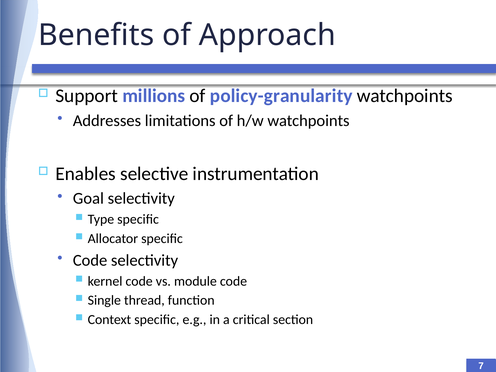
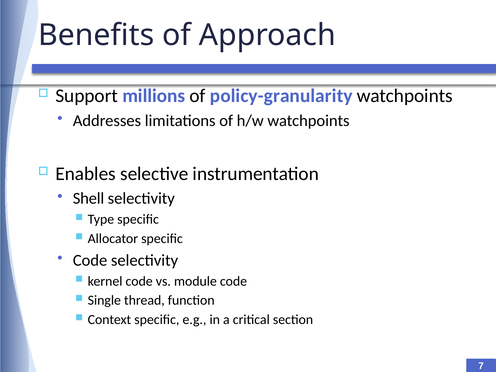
Goal: Goal -> Shell (89, 199)
